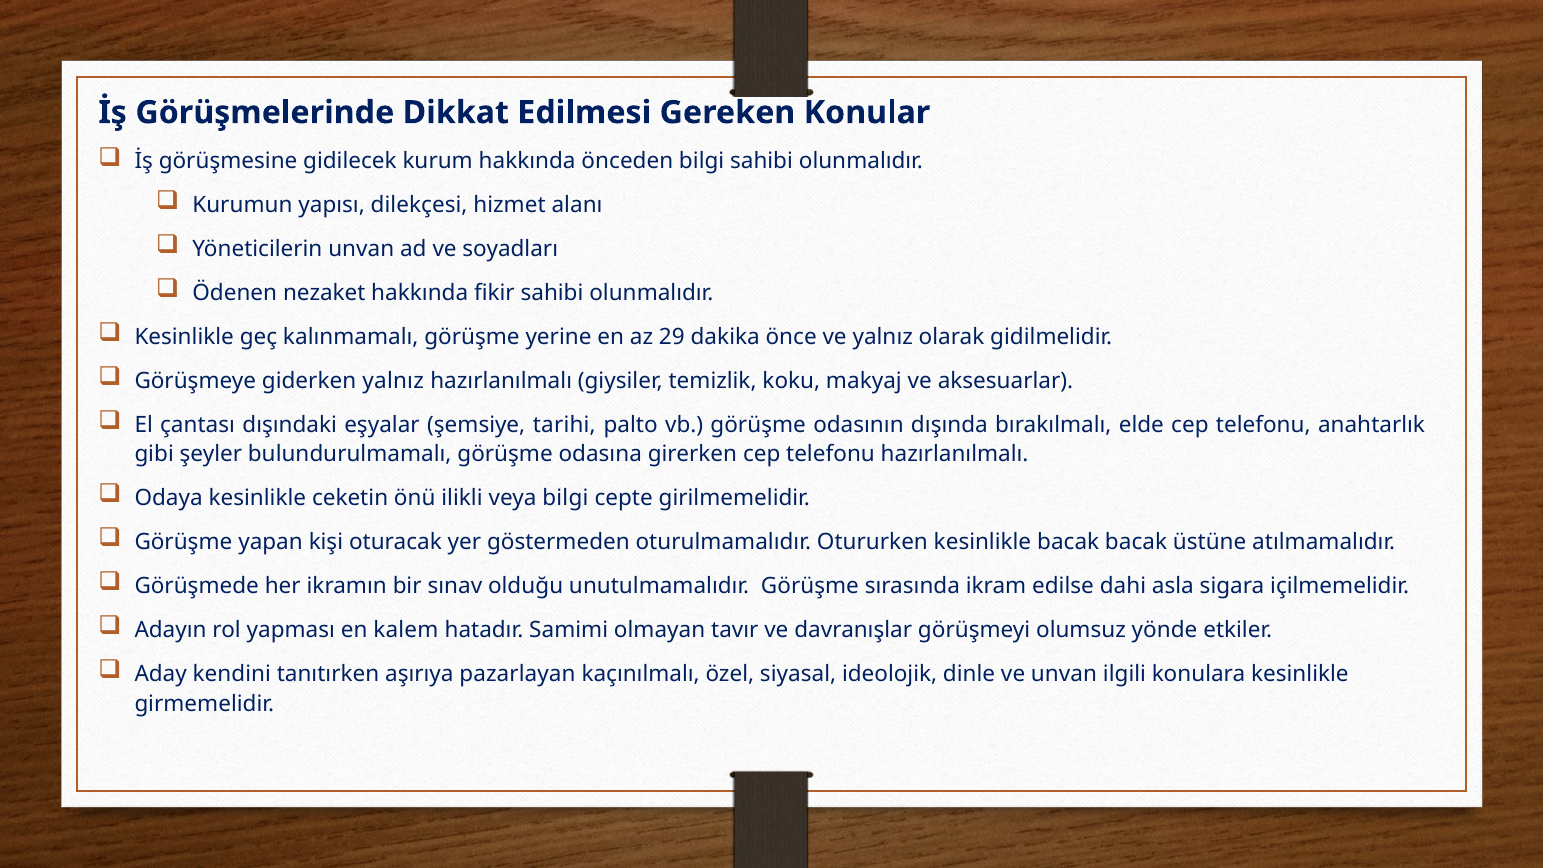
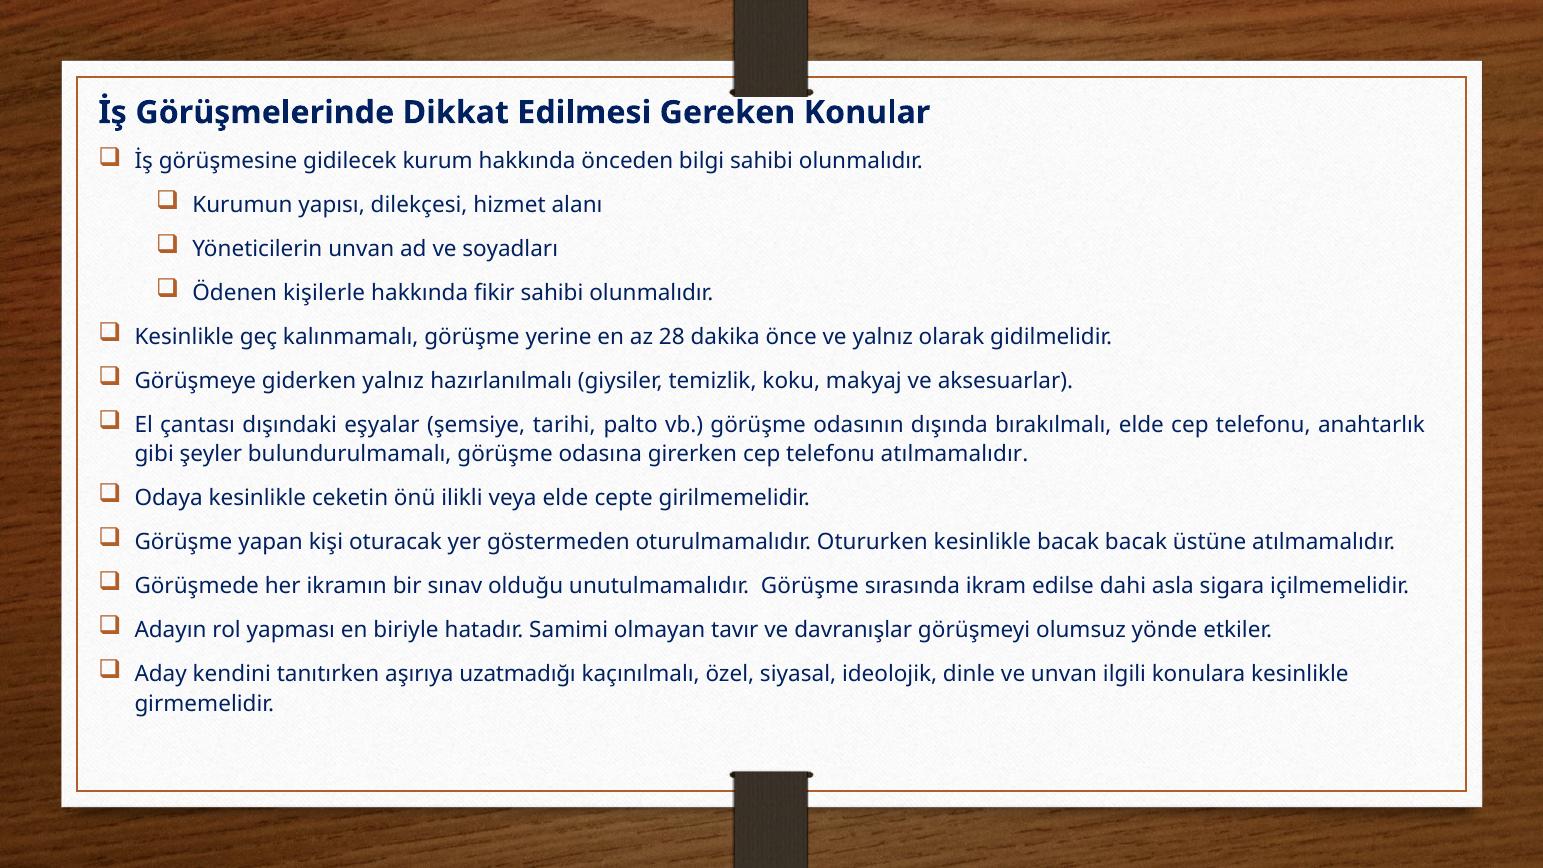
nezaket: nezaket -> kişilerle (324, 293)
29: 29 -> 28 (672, 337)
telefonu hazırlanılmalı: hazırlanılmalı -> atılmamalıdır (955, 455)
veya bilgi: bilgi -> elde (565, 498)
kalem: kalem -> biriyle (406, 630)
pazarlayan: pazarlayan -> uzatmadığı (518, 674)
